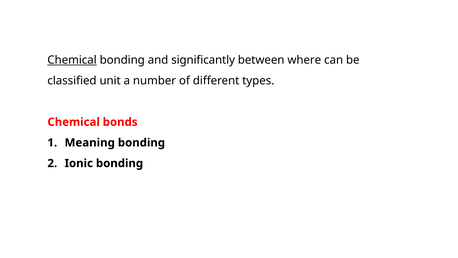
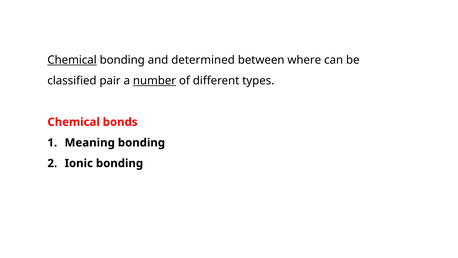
significantly: significantly -> determined (203, 60)
unit: unit -> pair (110, 81)
number underline: none -> present (155, 81)
